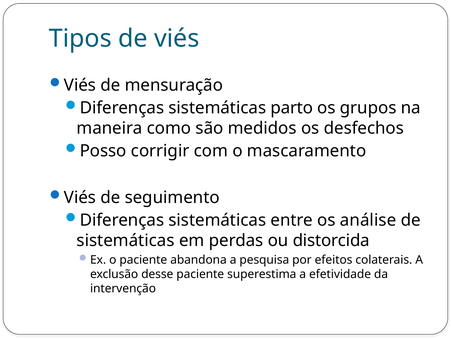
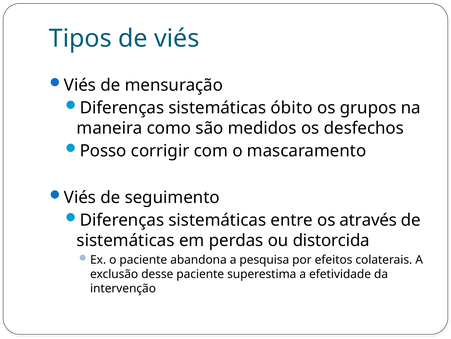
parto: parto -> óbito (292, 108)
análise: análise -> através (368, 220)
